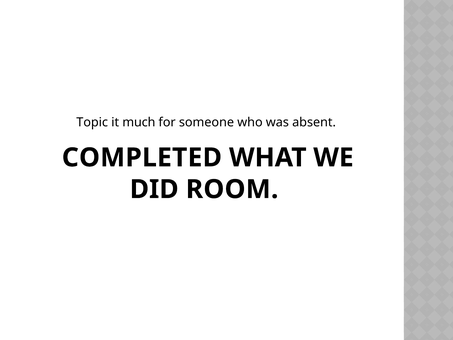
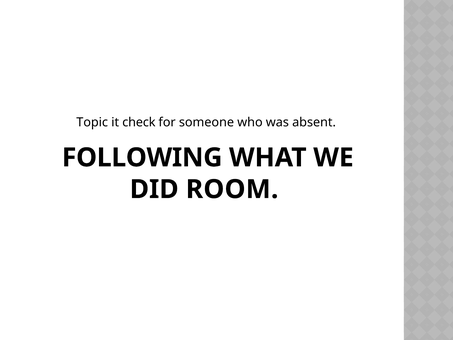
much: much -> check (139, 122)
COMPLETED: COMPLETED -> FOLLOWING (142, 157)
